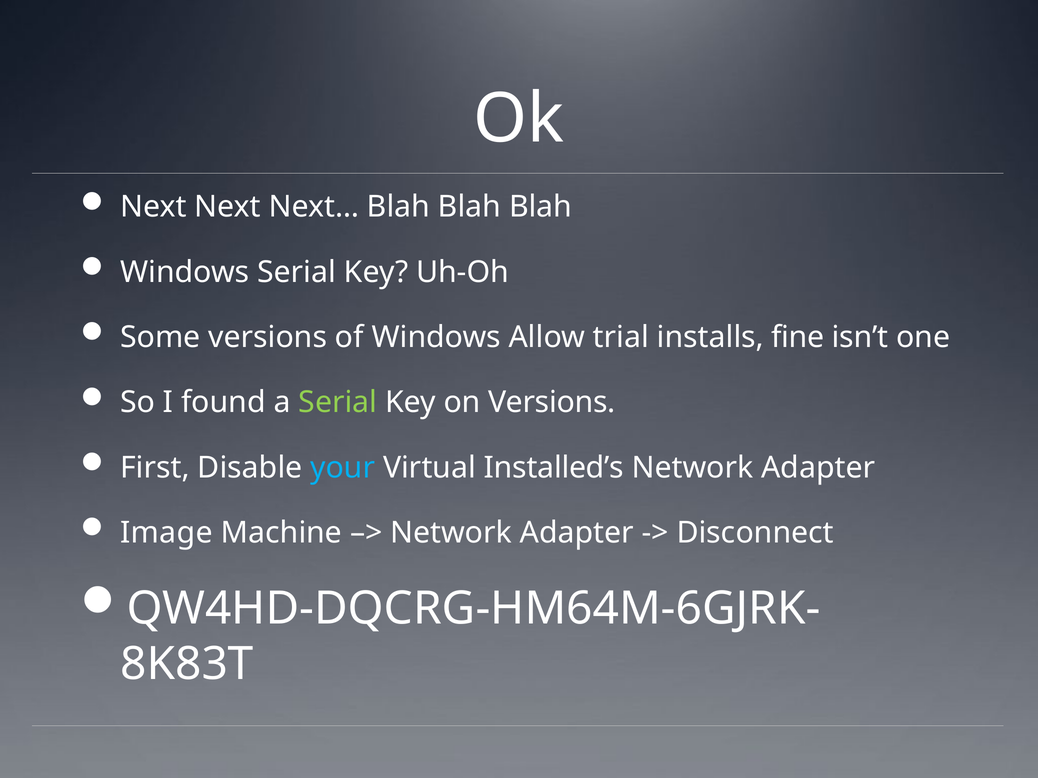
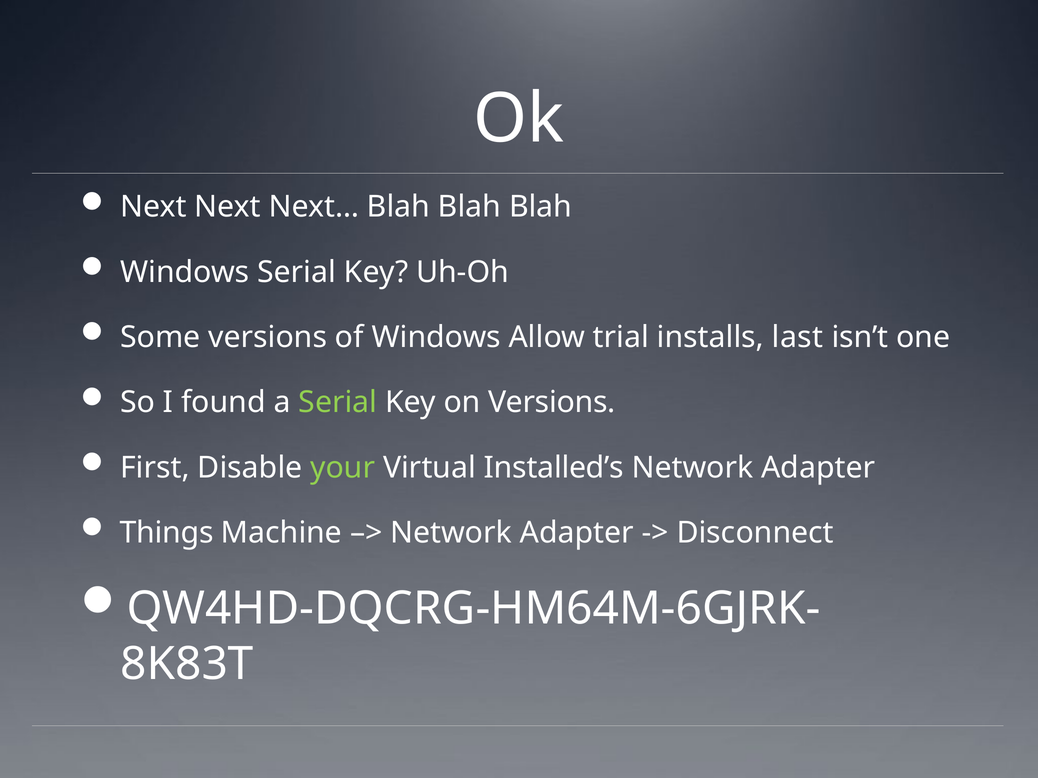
fine: fine -> last (797, 337)
your colour: light blue -> light green (343, 468)
Image: Image -> Things (167, 533)
